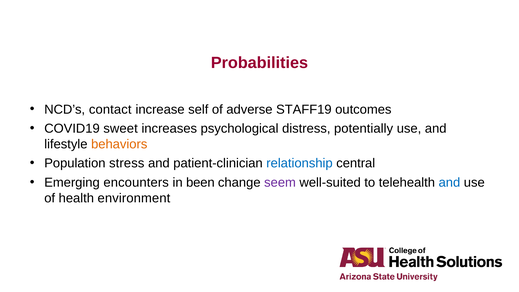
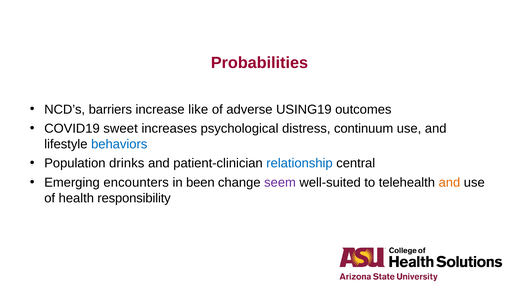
contact: contact -> barriers (110, 109)
self: self -> like (198, 109)
STAFF19: STAFF19 -> USING19 (304, 109)
potentially: potentially -> continuum (364, 129)
behaviors colour: orange -> blue (119, 144)
stress: stress -> drinks (127, 163)
and colour: blue -> orange (449, 182)
environment: environment -> responsibility (134, 198)
